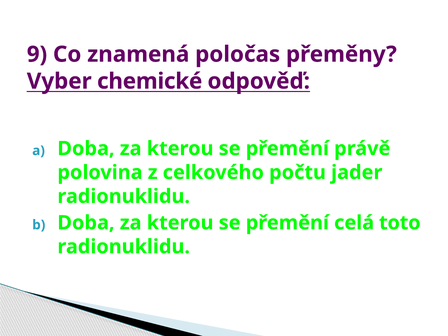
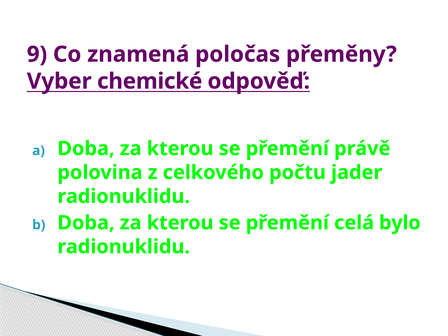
toto: toto -> bylo (400, 223)
